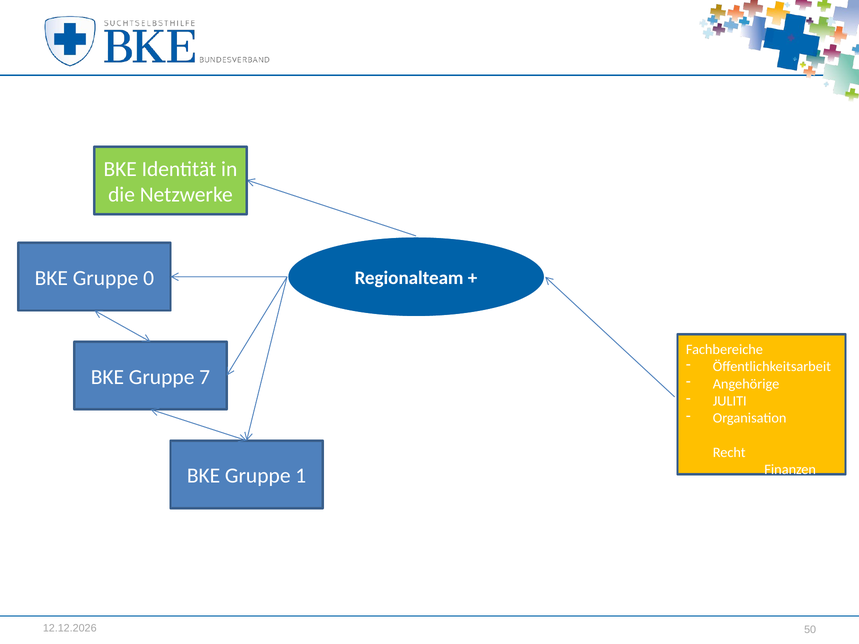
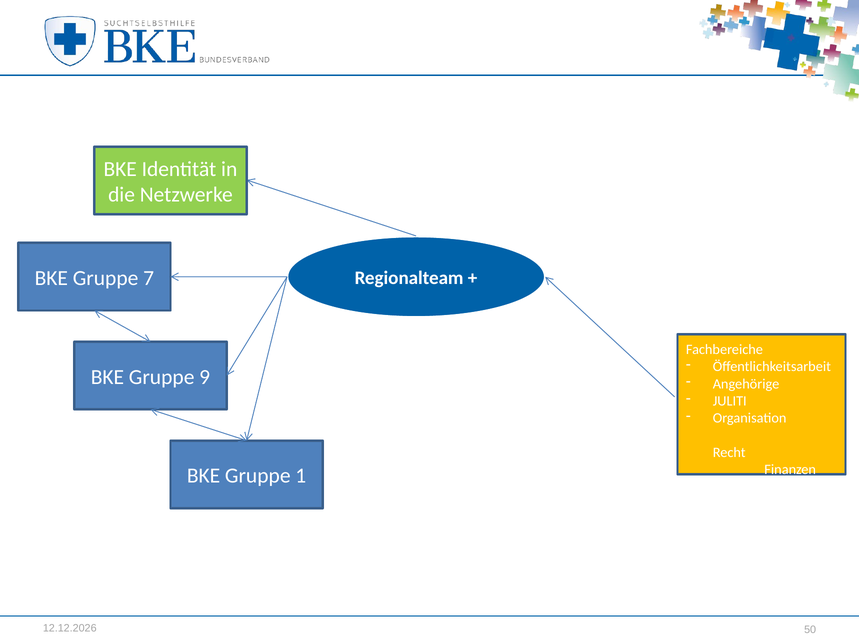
0: 0 -> 7 (149, 278)
7: 7 -> 9 (205, 377)
